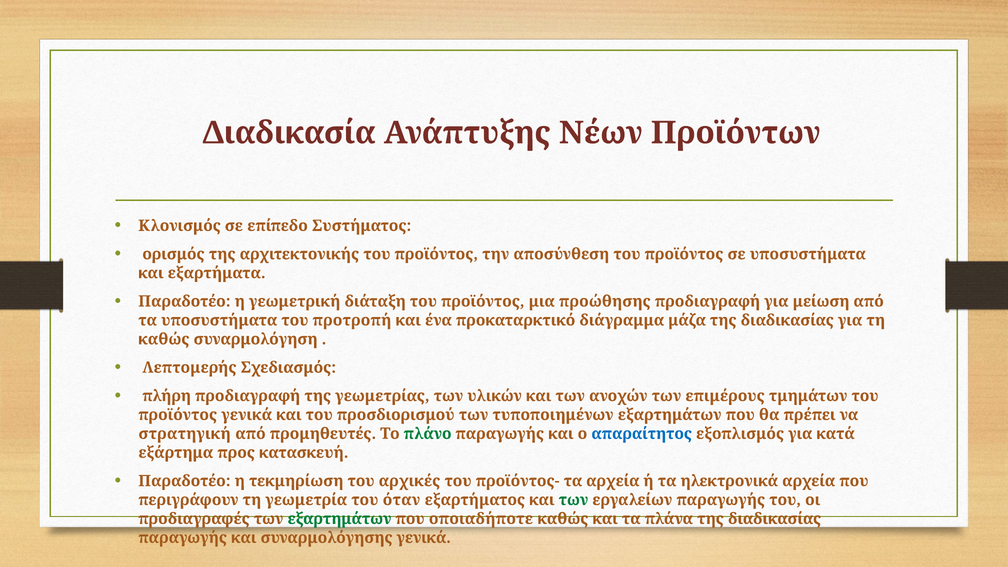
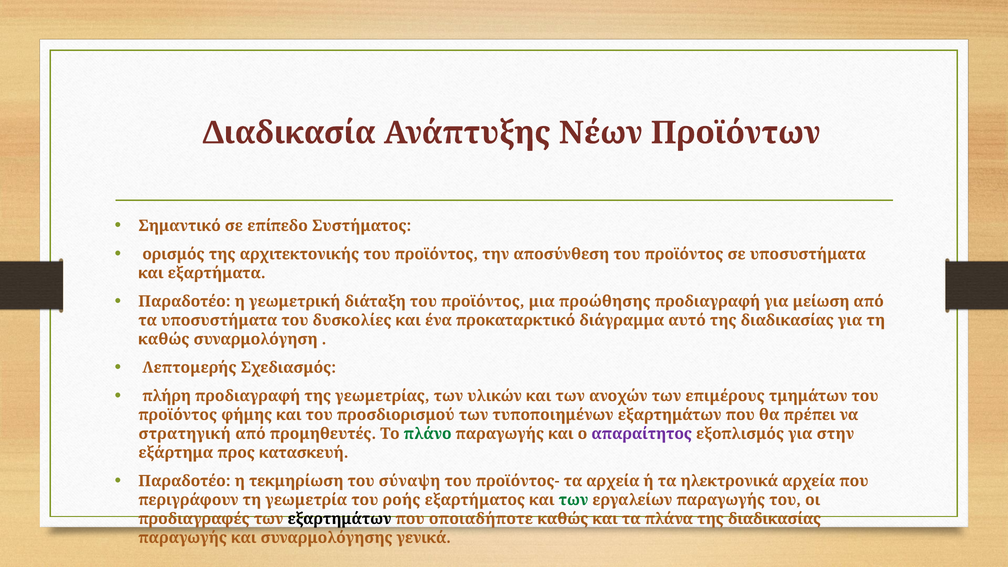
Κλονισμός: Κλονισμός -> Σημαντικό (180, 226)
προτροπή: προτροπή -> δυσκολίες (352, 320)
μάζα: μάζα -> αυτό (687, 320)
προϊόντος γενικά: γενικά -> φήμης (247, 415)
απαραίτητος colour: blue -> purple (642, 434)
κατά: κατά -> στην (835, 434)
αρχικές: αρχικές -> σύναψη (409, 481)
όταν: όταν -> ροής (401, 500)
εξαρτημάτων colour: green -> black (339, 519)
